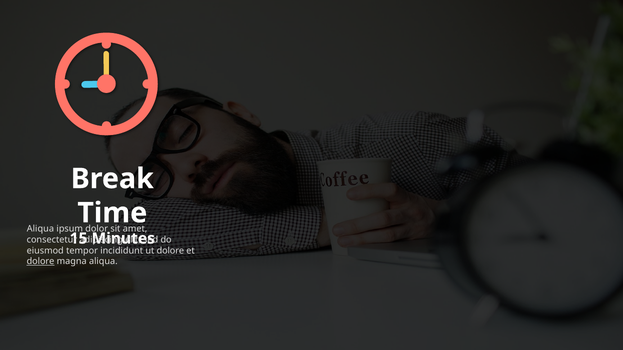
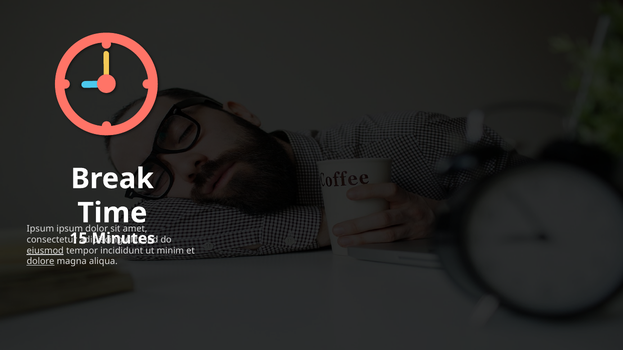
Aliqua: Aliqua -> Ipsum (40, 229)
eiusmod underline: none -> present (45, 251)
dolore: dolore -> minim (170, 251)
